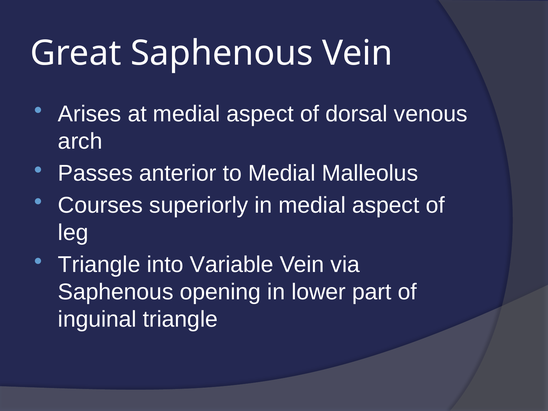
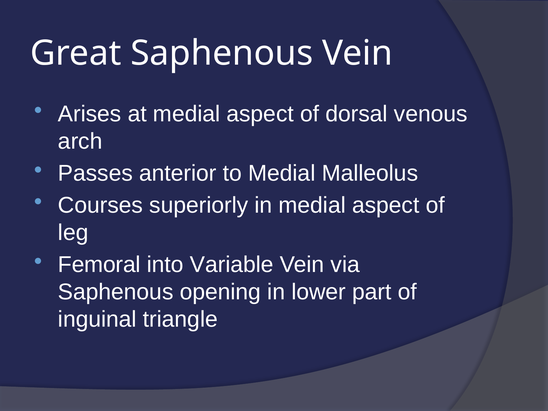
Triangle: Triangle -> Femoral (99, 265)
